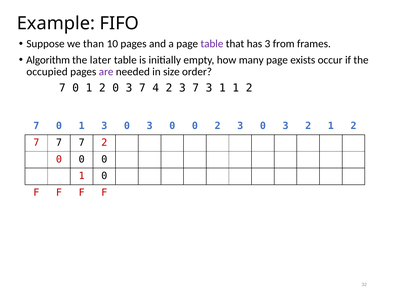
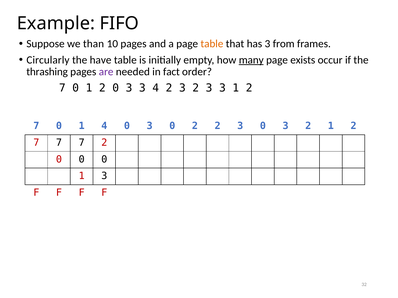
table colour: purple -> orange (212, 44)
Algorithm: Algorithm -> Circularly (48, 60)
later: later -> have (101, 60)
many underline: none -> present (251, 60)
occupied: occupied -> thrashing (47, 72)
size: size -> fact (171, 72)
0 3 7: 7 -> 3 (142, 88)
2 3 7: 7 -> 2 (196, 88)
1: 1 -> 3 (222, 88)
1 3: 3 -> 4 (104, 126)
3 0 0: 0 -> 2 (195, 126)
1 0: 0 -> 3 (104, 176)
